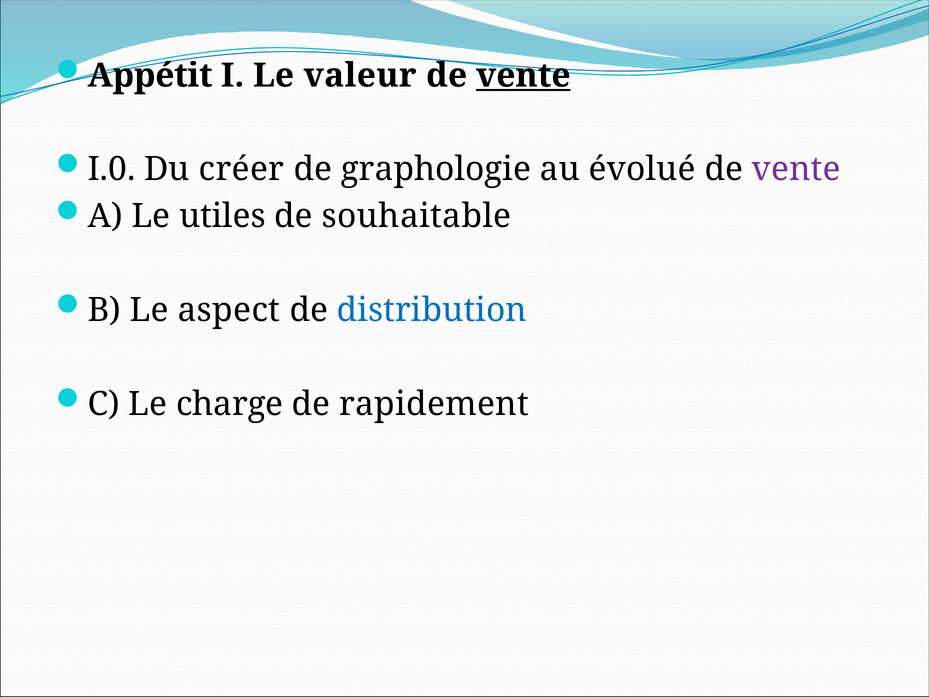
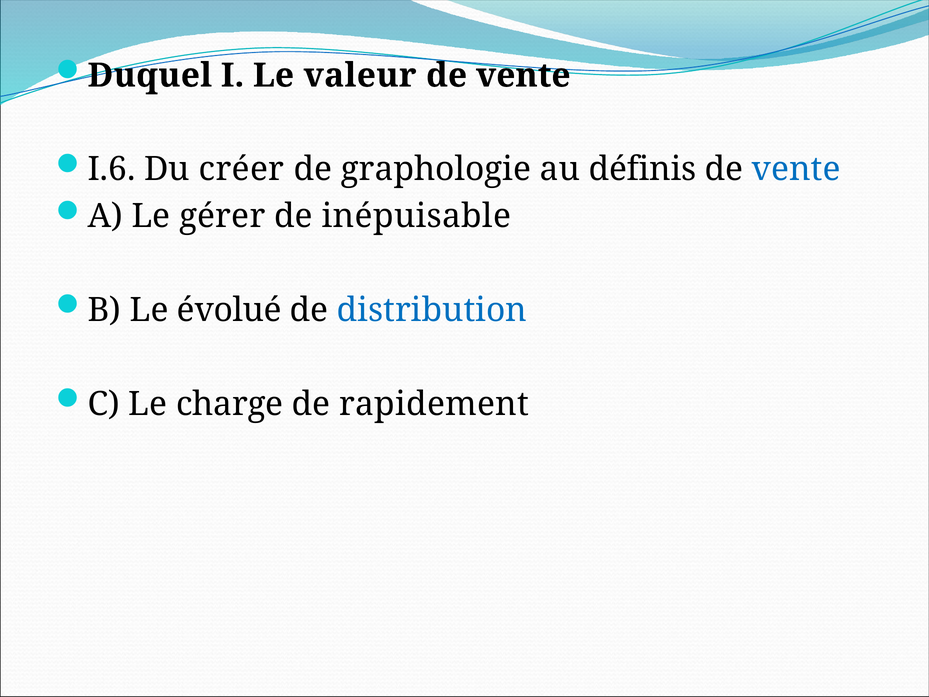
Appétit: Appétit -> Duquel (150, 76)
vente underline: present -> none (523, 76)
I.0: I.0 -> I.6 (112, 169)
évolué: évolué -> définis (642, 169)
vente colour: purple -> blue (796, 169)
utiles: utiles -> gérer (222, 216)
souhaitable: souhaitable -> inépuisable (416, 216)
aspect: aspect -> évolué (229, 310)
